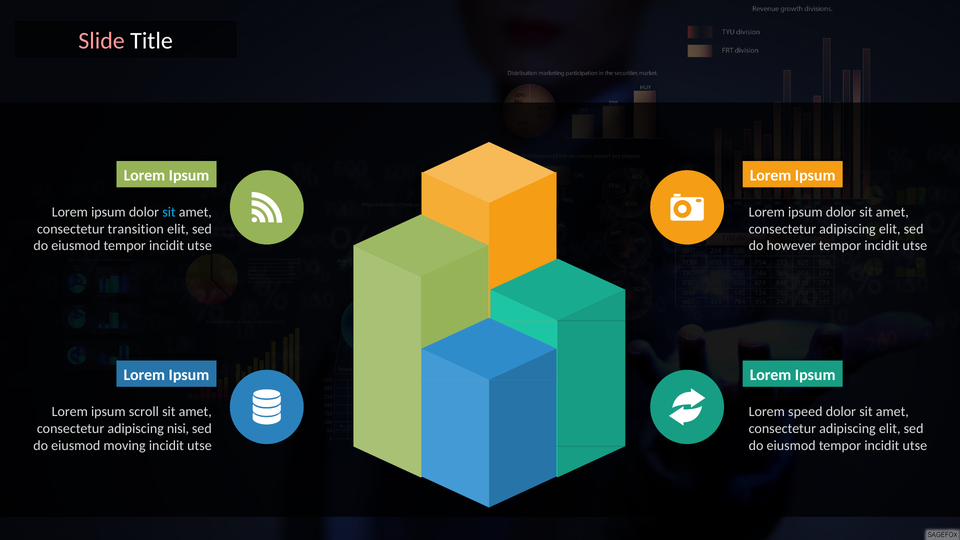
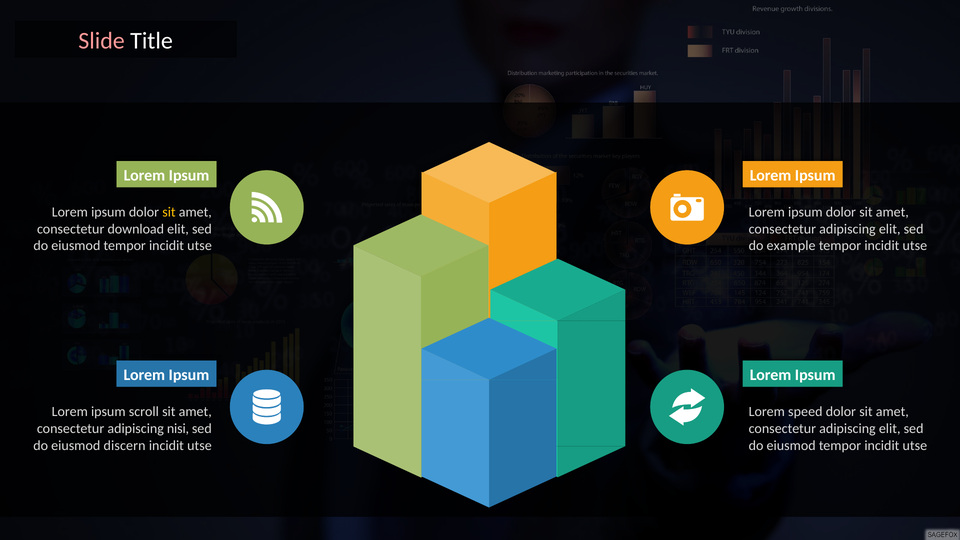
sit colour: light blue -> yellow (169, 212)
transition: transition -> download (136, 229)
however: however -> example (791, 246)
moving: moving -> discern (125, 445)
